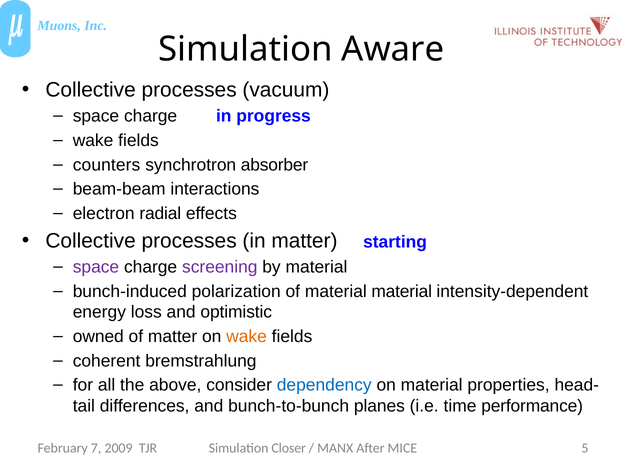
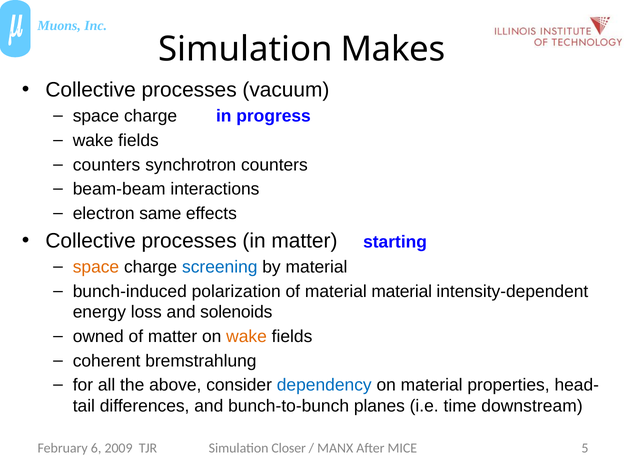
Aware: Aware -> Makes (393, 49)
synchrotron absorber: absorber -> counters (274, 165)
radial: radial -> same (160, 214)
space colour: purple -> orange (96, 267)
screening colour: purple -> blue (220, 267)
optimistic: optimistic -> solenoids (236, 313)
performance: performance -> downstream (532, 406)
7: 7 -> 6 (96, 449)
